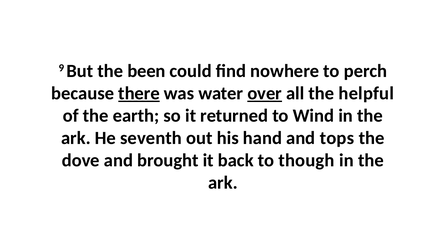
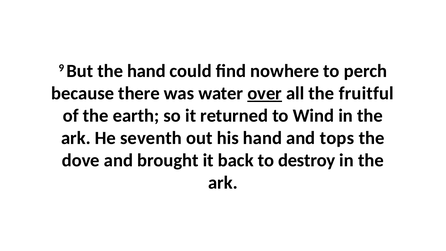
the been: been -> hand (146, 71)
there underline: present -> none (139, 93)
helpful: helpful -> fruitful (366, 93)
though: though -> destroy (307, 160)
